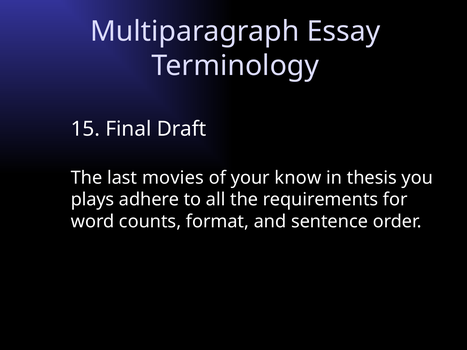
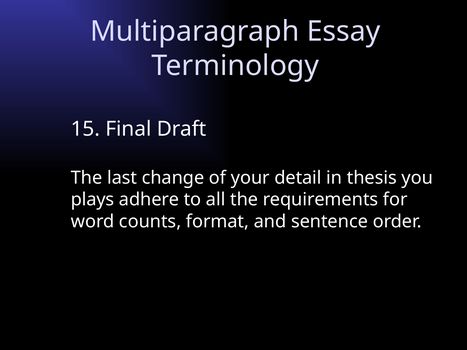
movies: movies -> change (173, 178)
know: know -> detail (298, 178)
